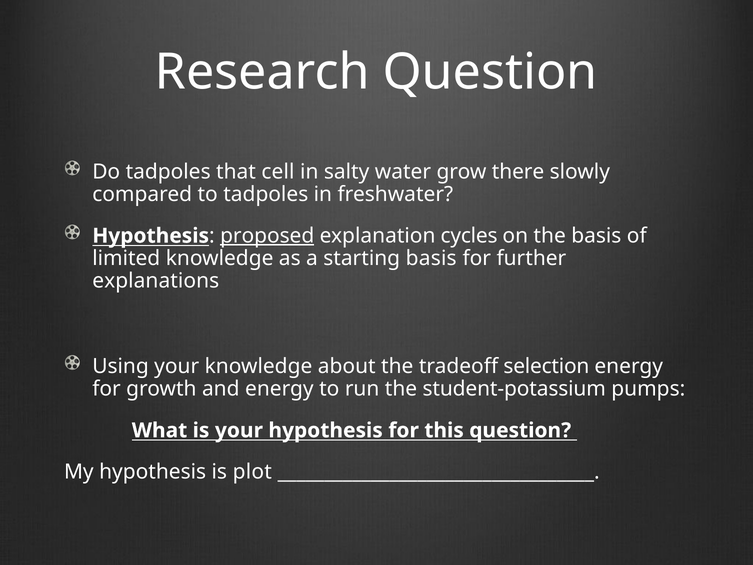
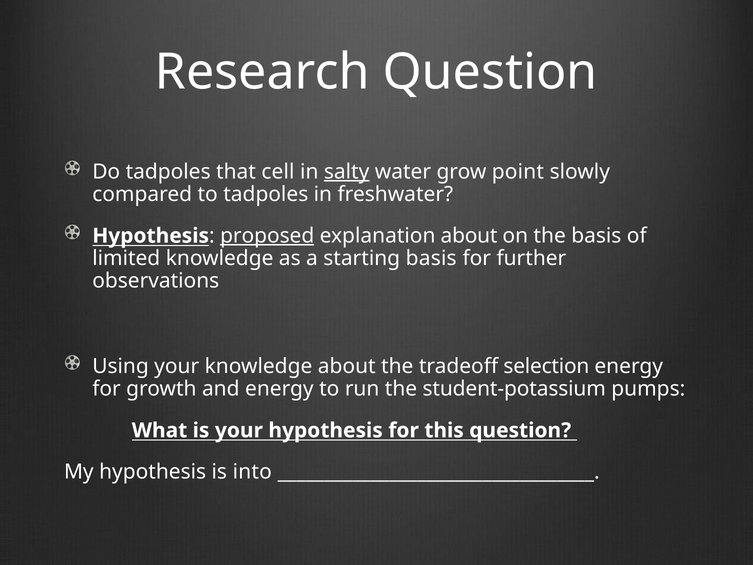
salty underline: none -> present (347, 172)
there: there -> point (518, 172)
explanation cycles: cycles -> about (469, 236)
explanations: explanations -> observations (156, 281)
plot: plot -> into (252, 472)
